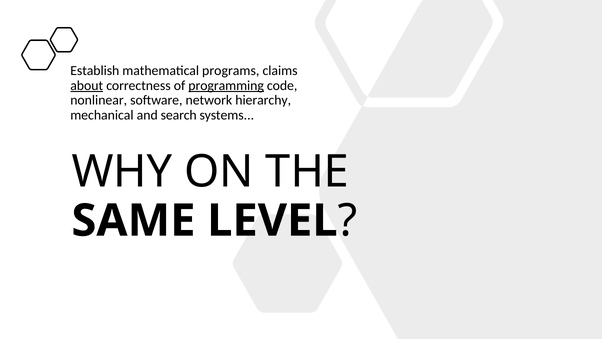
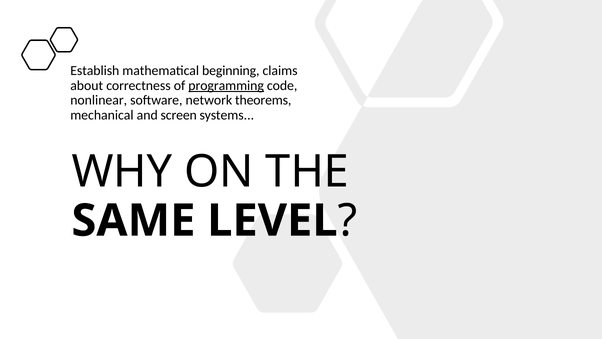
programs: programs -> beginning (231, 71)
about underline: present -> none (87, 85)
hierarchy: hierarchy -> theorems (263, 100)
search: search -> screen (179, 115)
